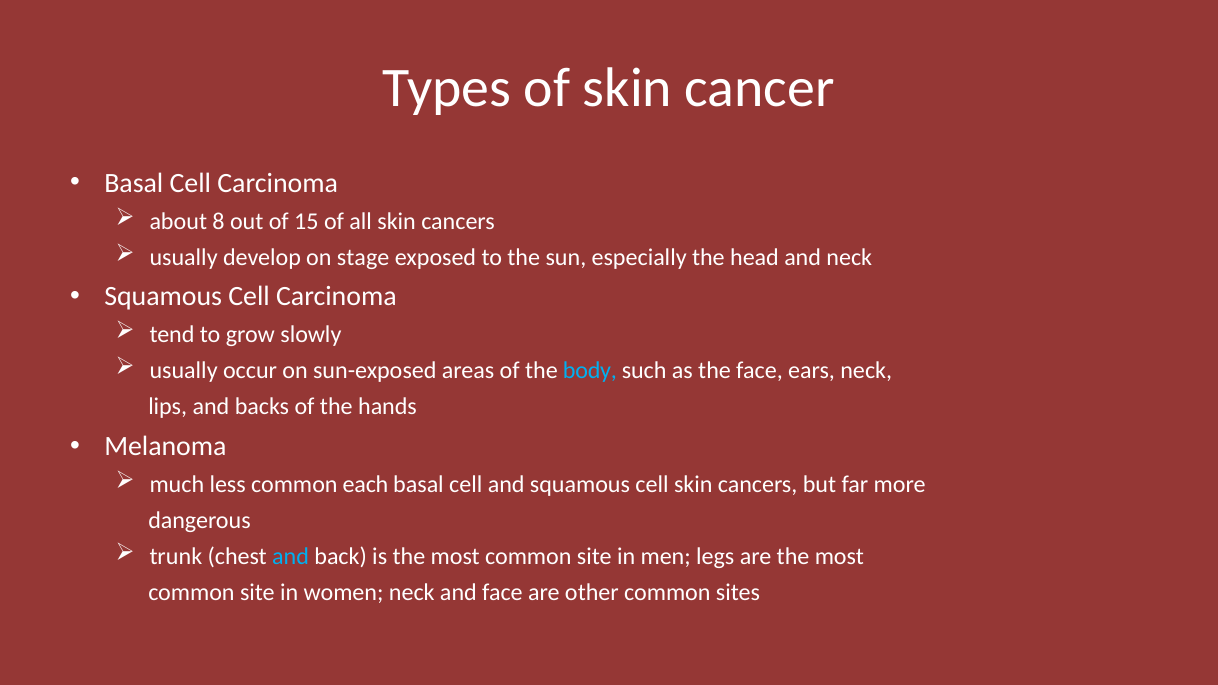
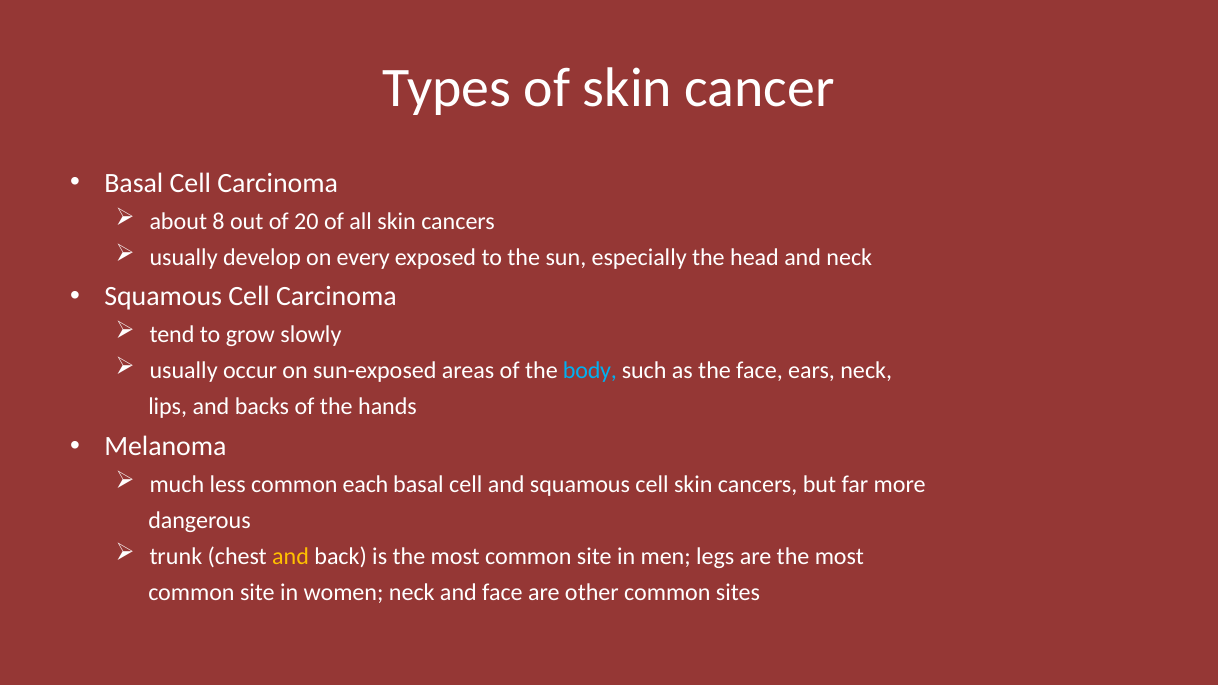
15: 15 -> 20 (306, 221)
stage: stage -> every (363, 257)
and colour: light blue -> yellow (291, 557)
